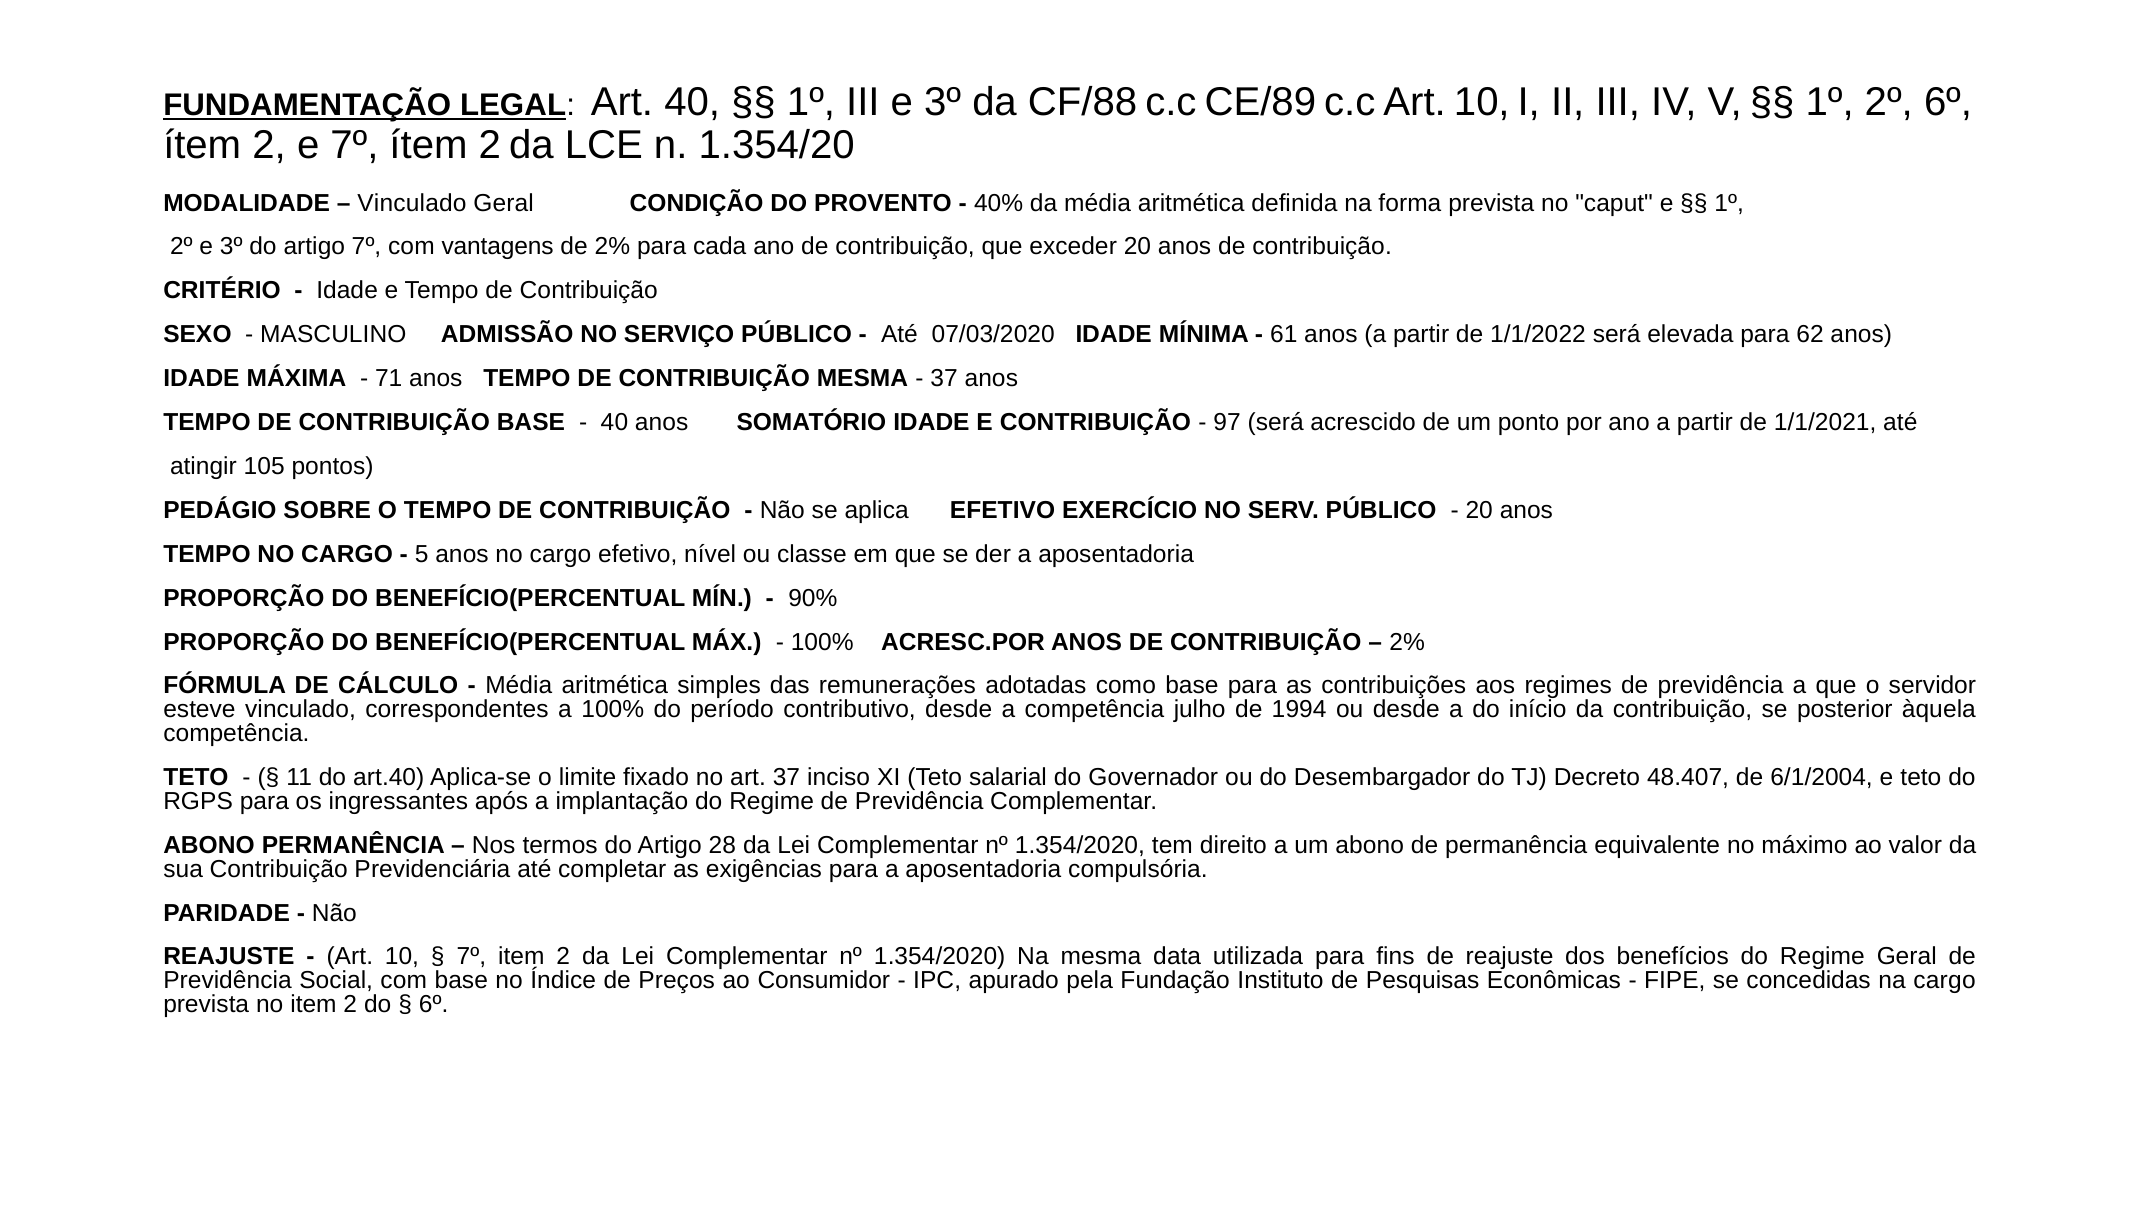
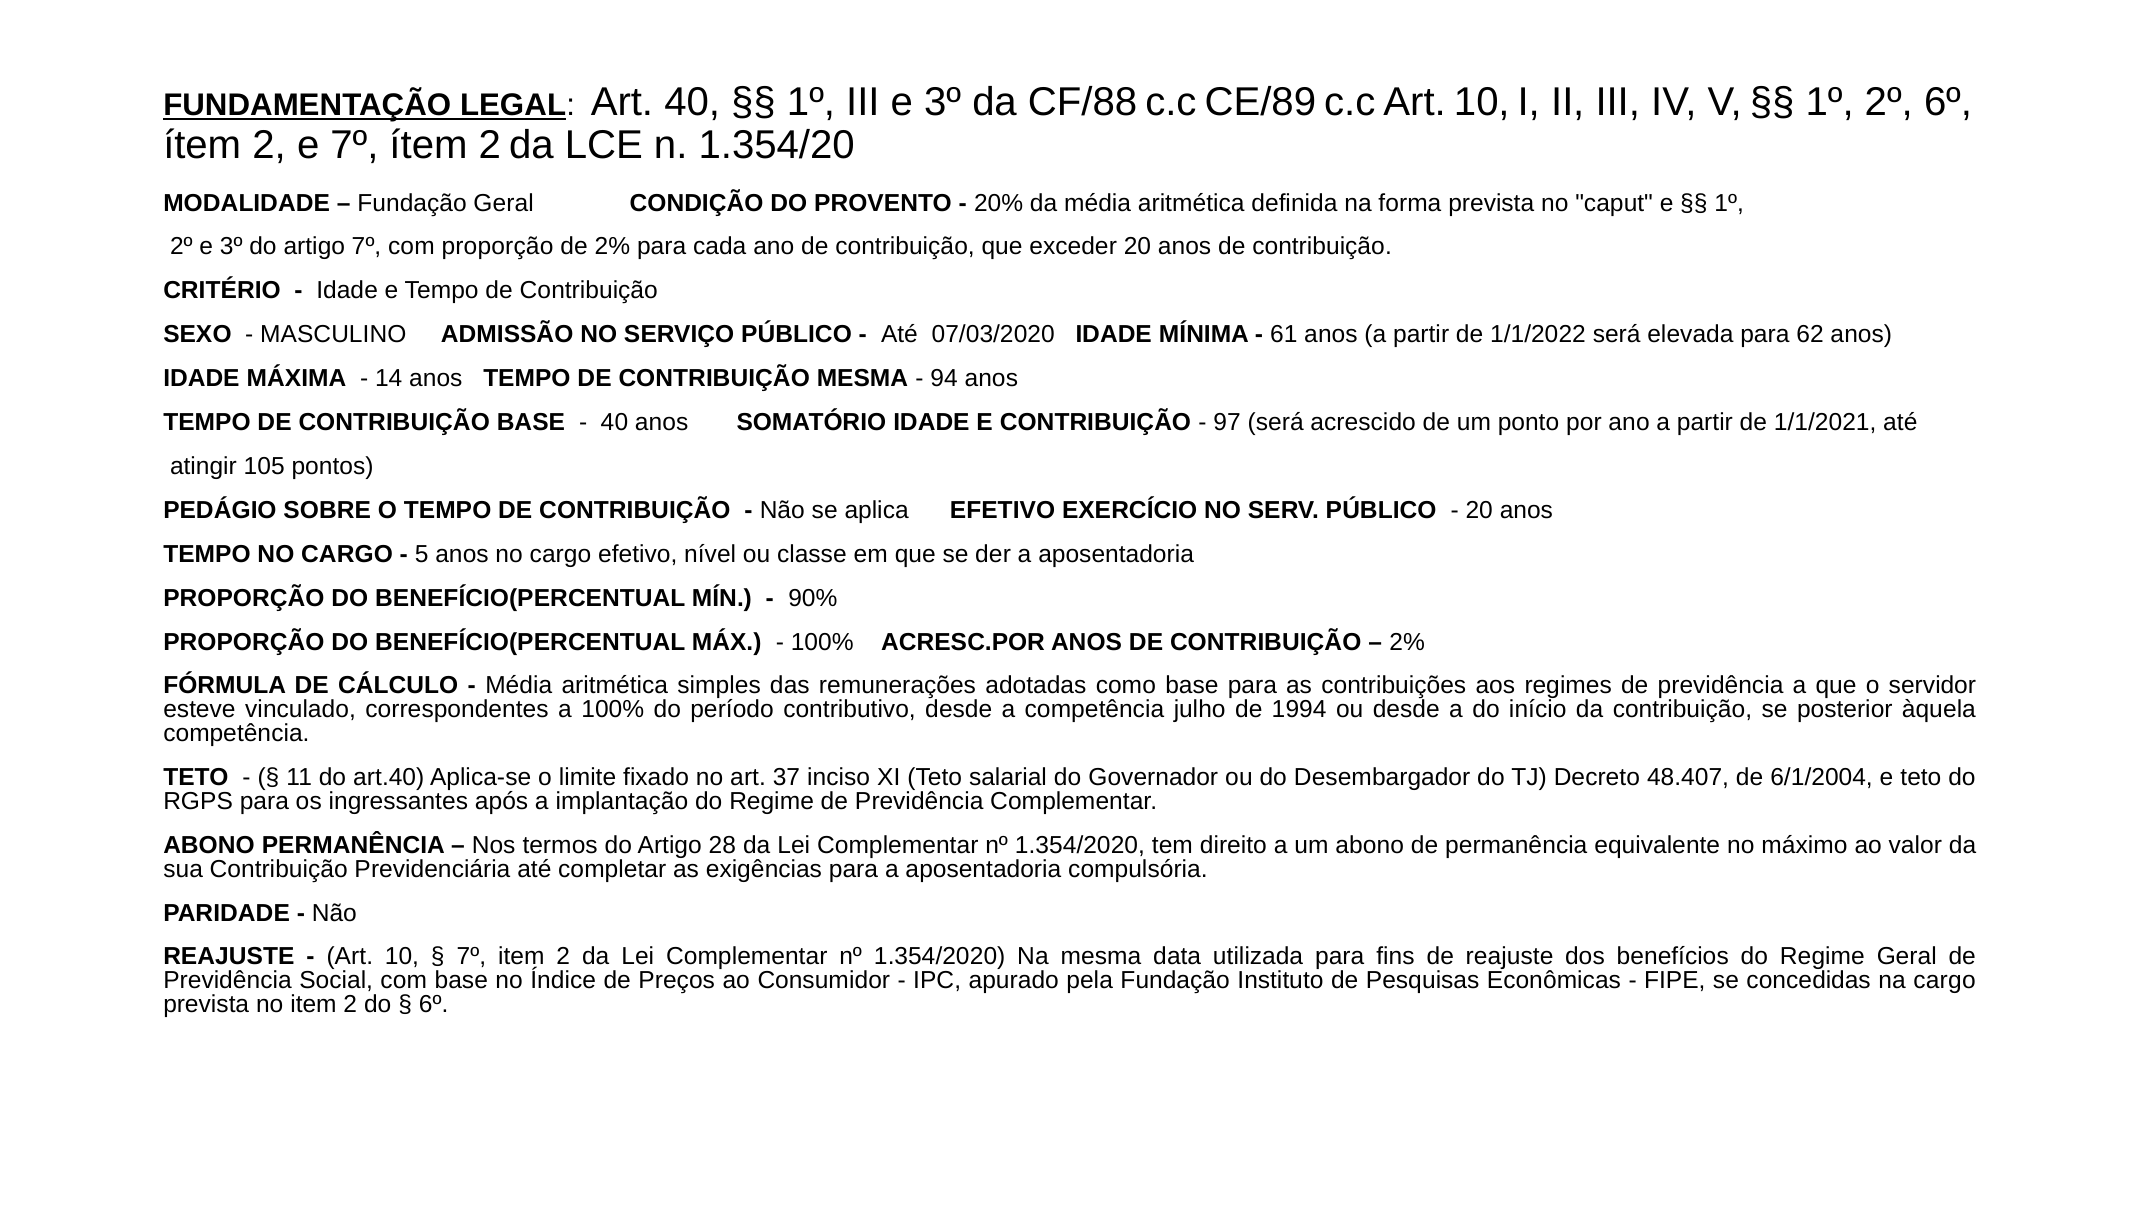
Vinculado: Vinculado -> Fundação (412, 203)
40%: 40% -> 20% (999, 203)
com vantagens: vantagens -> proporção (498, 247)
71: 71 -> 14 (389, 379)
37: 37 -> 94 (944, 379)
